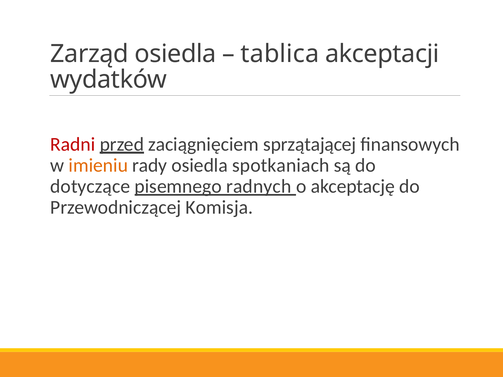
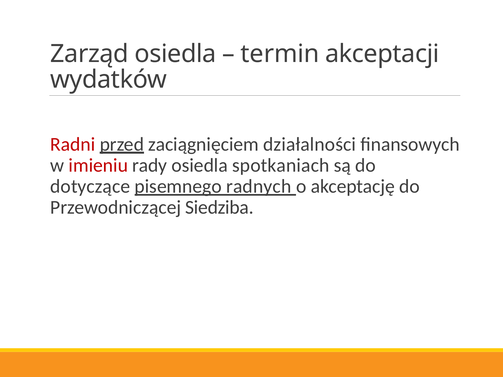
tablica: tablica -> termin (280, 54)
sprzątającej: sprzątającej -> działalności (310, 144)
imieniu colour: orange -> red (98, 165)
Komisja: Komisja -> Siedziba (219, 208)
